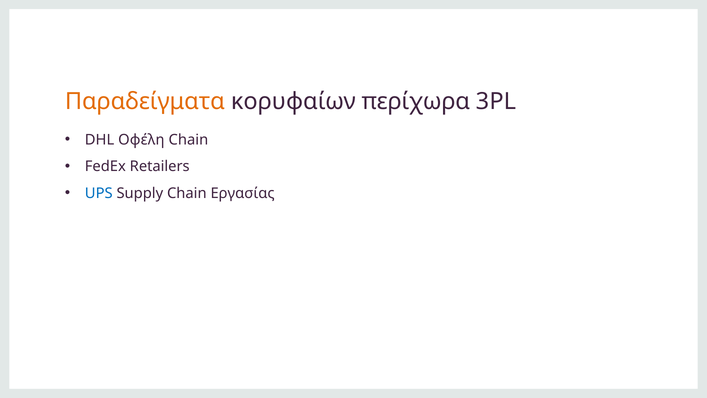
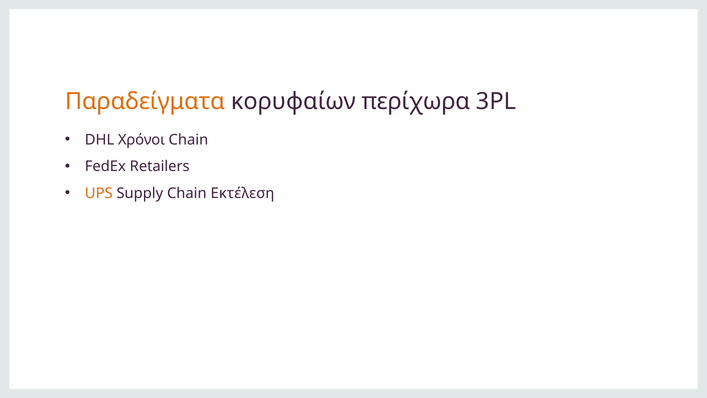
Οφέλη: Οφέλη -> Χρόνοι (141, 140)
UPS colour: blue -> orange (99, 193)
Εργασίας: Εργασίας -> Εκτέλεση (243, 193)
